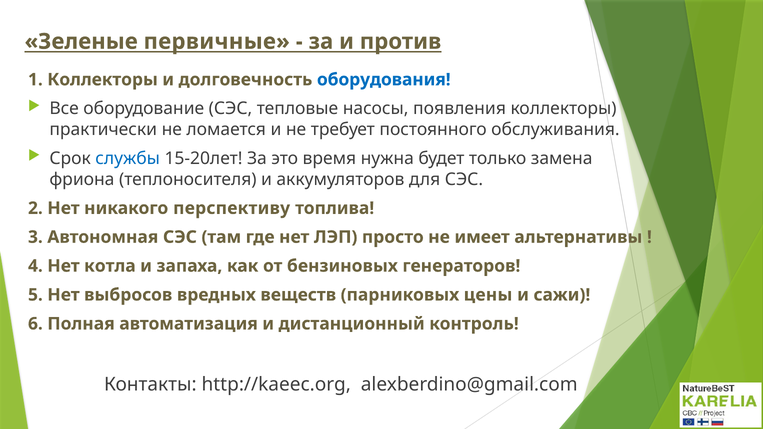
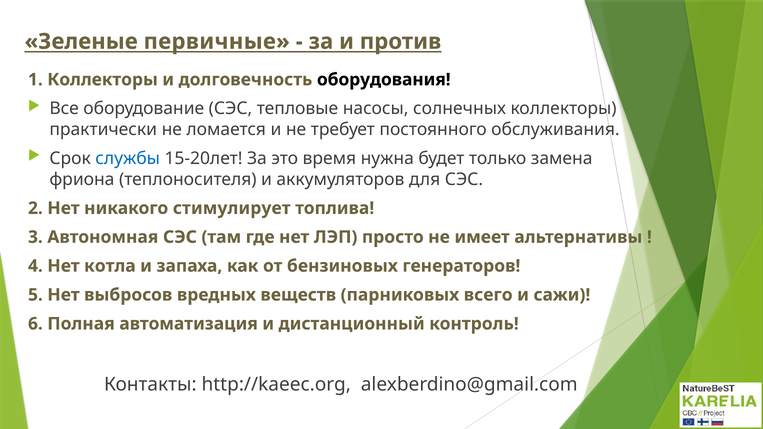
оборудования colour: blue -> black (384, 80)
появления: появления -> солнечных (460, 109)
перспективу: перспективу -> стимулирует (232, 208)
цены: цены -> всего (488, 295)
